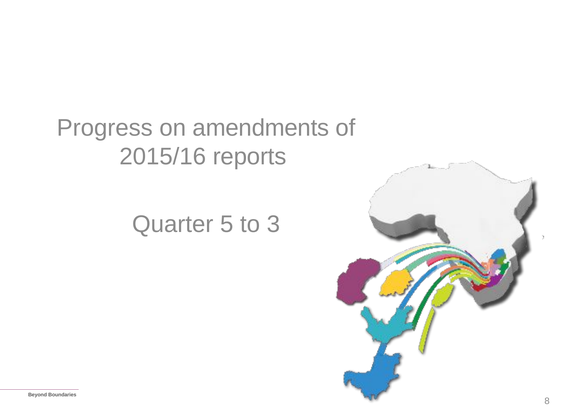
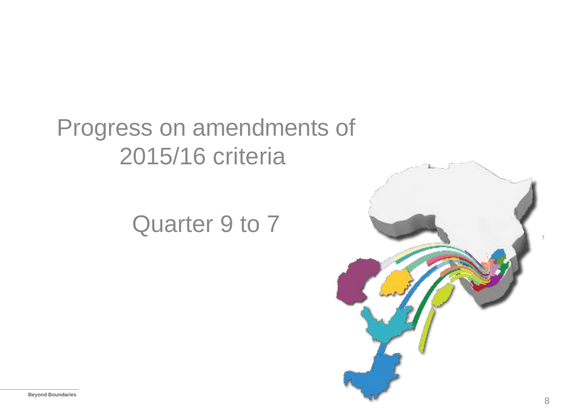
reports: reports -> criteria (249, 157)
5: 5 -> 9 (227, 224)
3: 3 -> 7 (273, 224)
